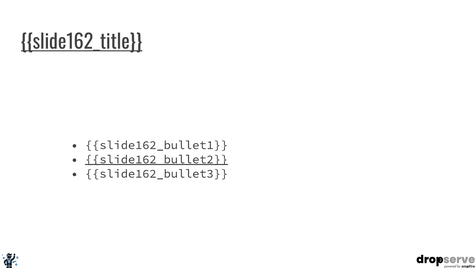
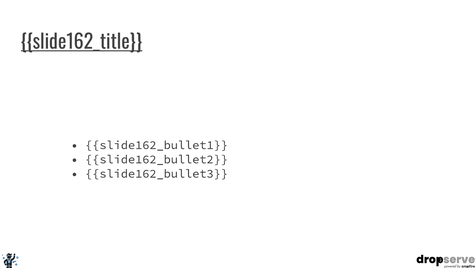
slide162_bullet2 underline: present -> none (157, 159)
